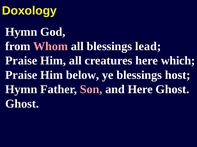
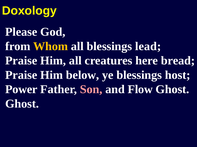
Hymn: Hymn -> Please (21, 32)
Whom colour: pink -> yellow (51, 46)
which: which -> bread (178, 61)
Hymn: Hymn -> Power (21, 90)
and Here: Here -> Flow (140, 90)
